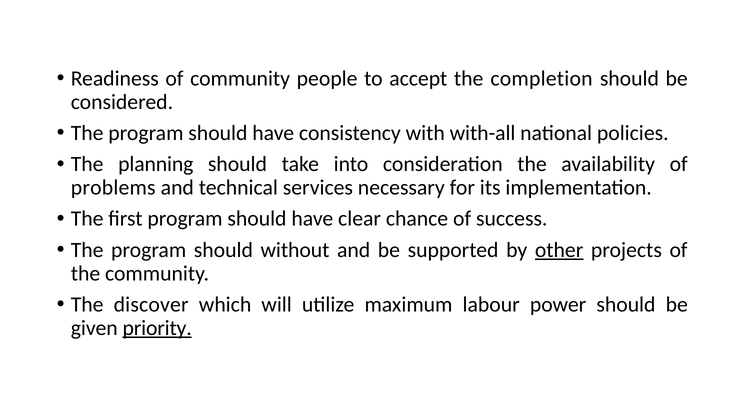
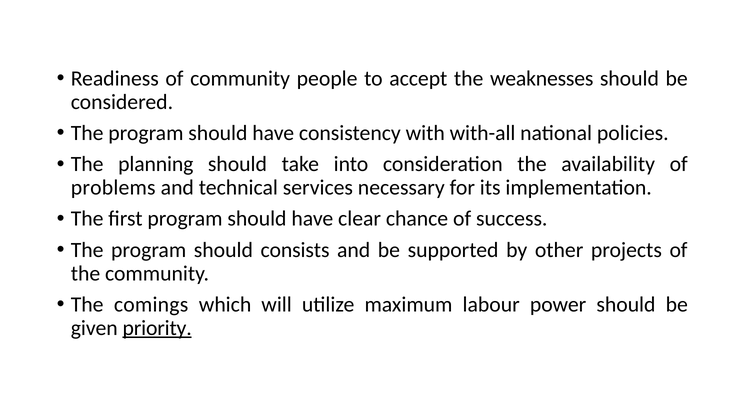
completion: completion -> weaknesses (542, 78)
without: without -> consists (295, 250)
other underline: present -> none (559, 250)
discover: discover -> comings (151, 305)
